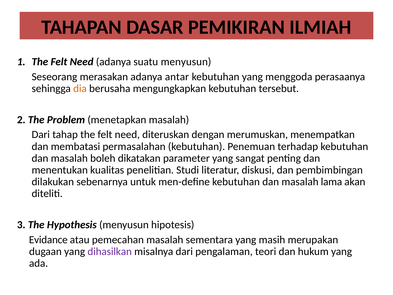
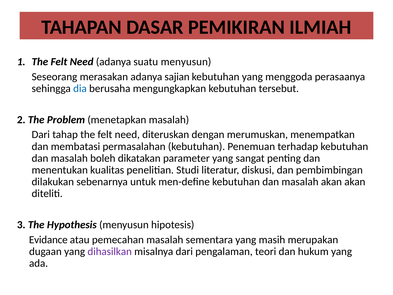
antar: antar -> sajian (177, 77)
dia colour: orange -> blue (80, 88)
masalah lama: lama -> akan (331, 182)
